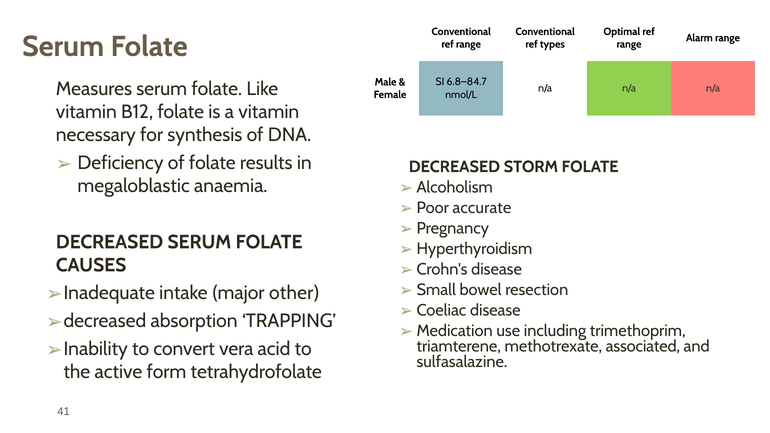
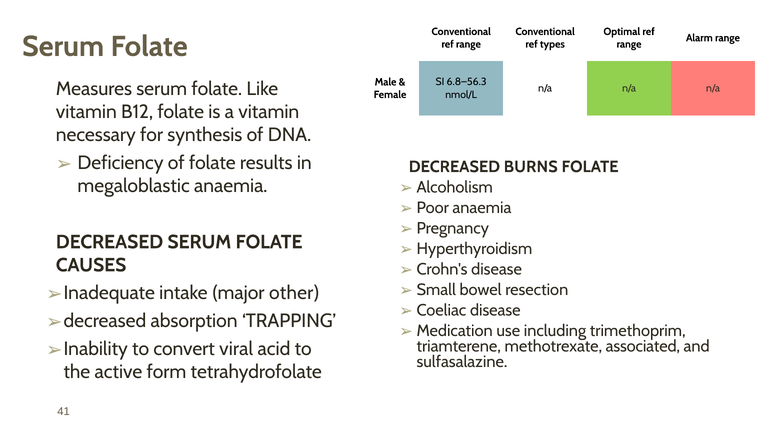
6.8–84.7: 6.8–84.7 -> 6.8–56.3 (467, 82)
STORM: STORM -> BURNS (531, 167)
accurate: accurate -> anaemia (482, 208)
vera: vera -> viral (236, 349)
